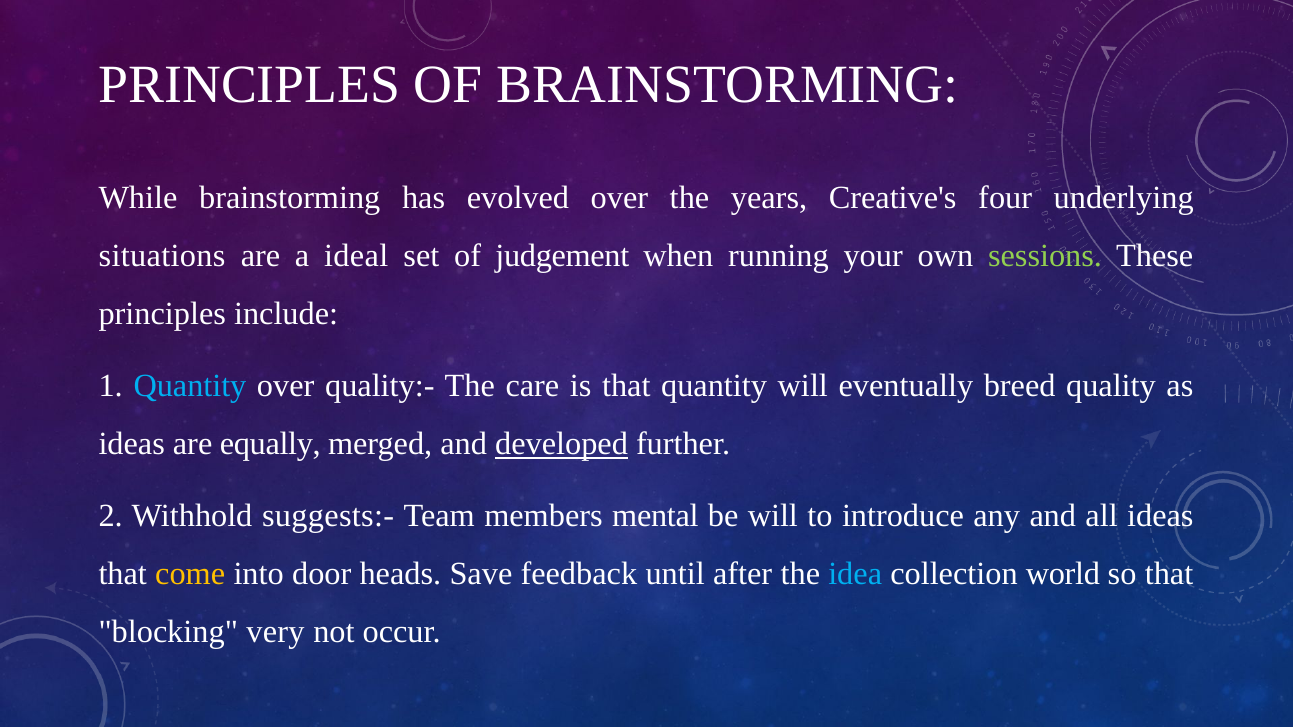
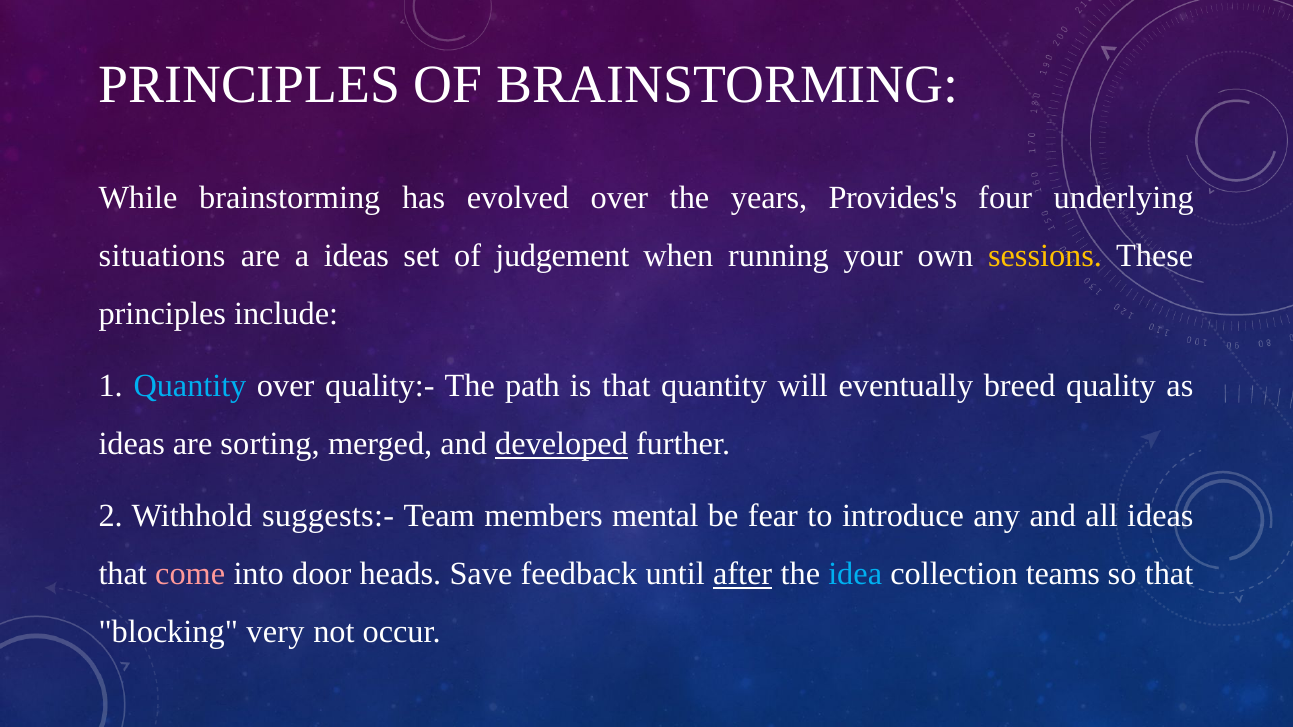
Creative's: Creative's -> Provides's (893, 198)
a ideal: ideal -> ideas (357, 256)
sessions colour: light green -> yellow (1045, 256)
care: care -> path (533, 386)
equally: equally -> sorting (270, 444)
be will: will -> fear (773, 516)
come colour: yellow -> pink (190, 574)
after underline: none -> present (743, 574)
world: world -> teams (1063, 574)
